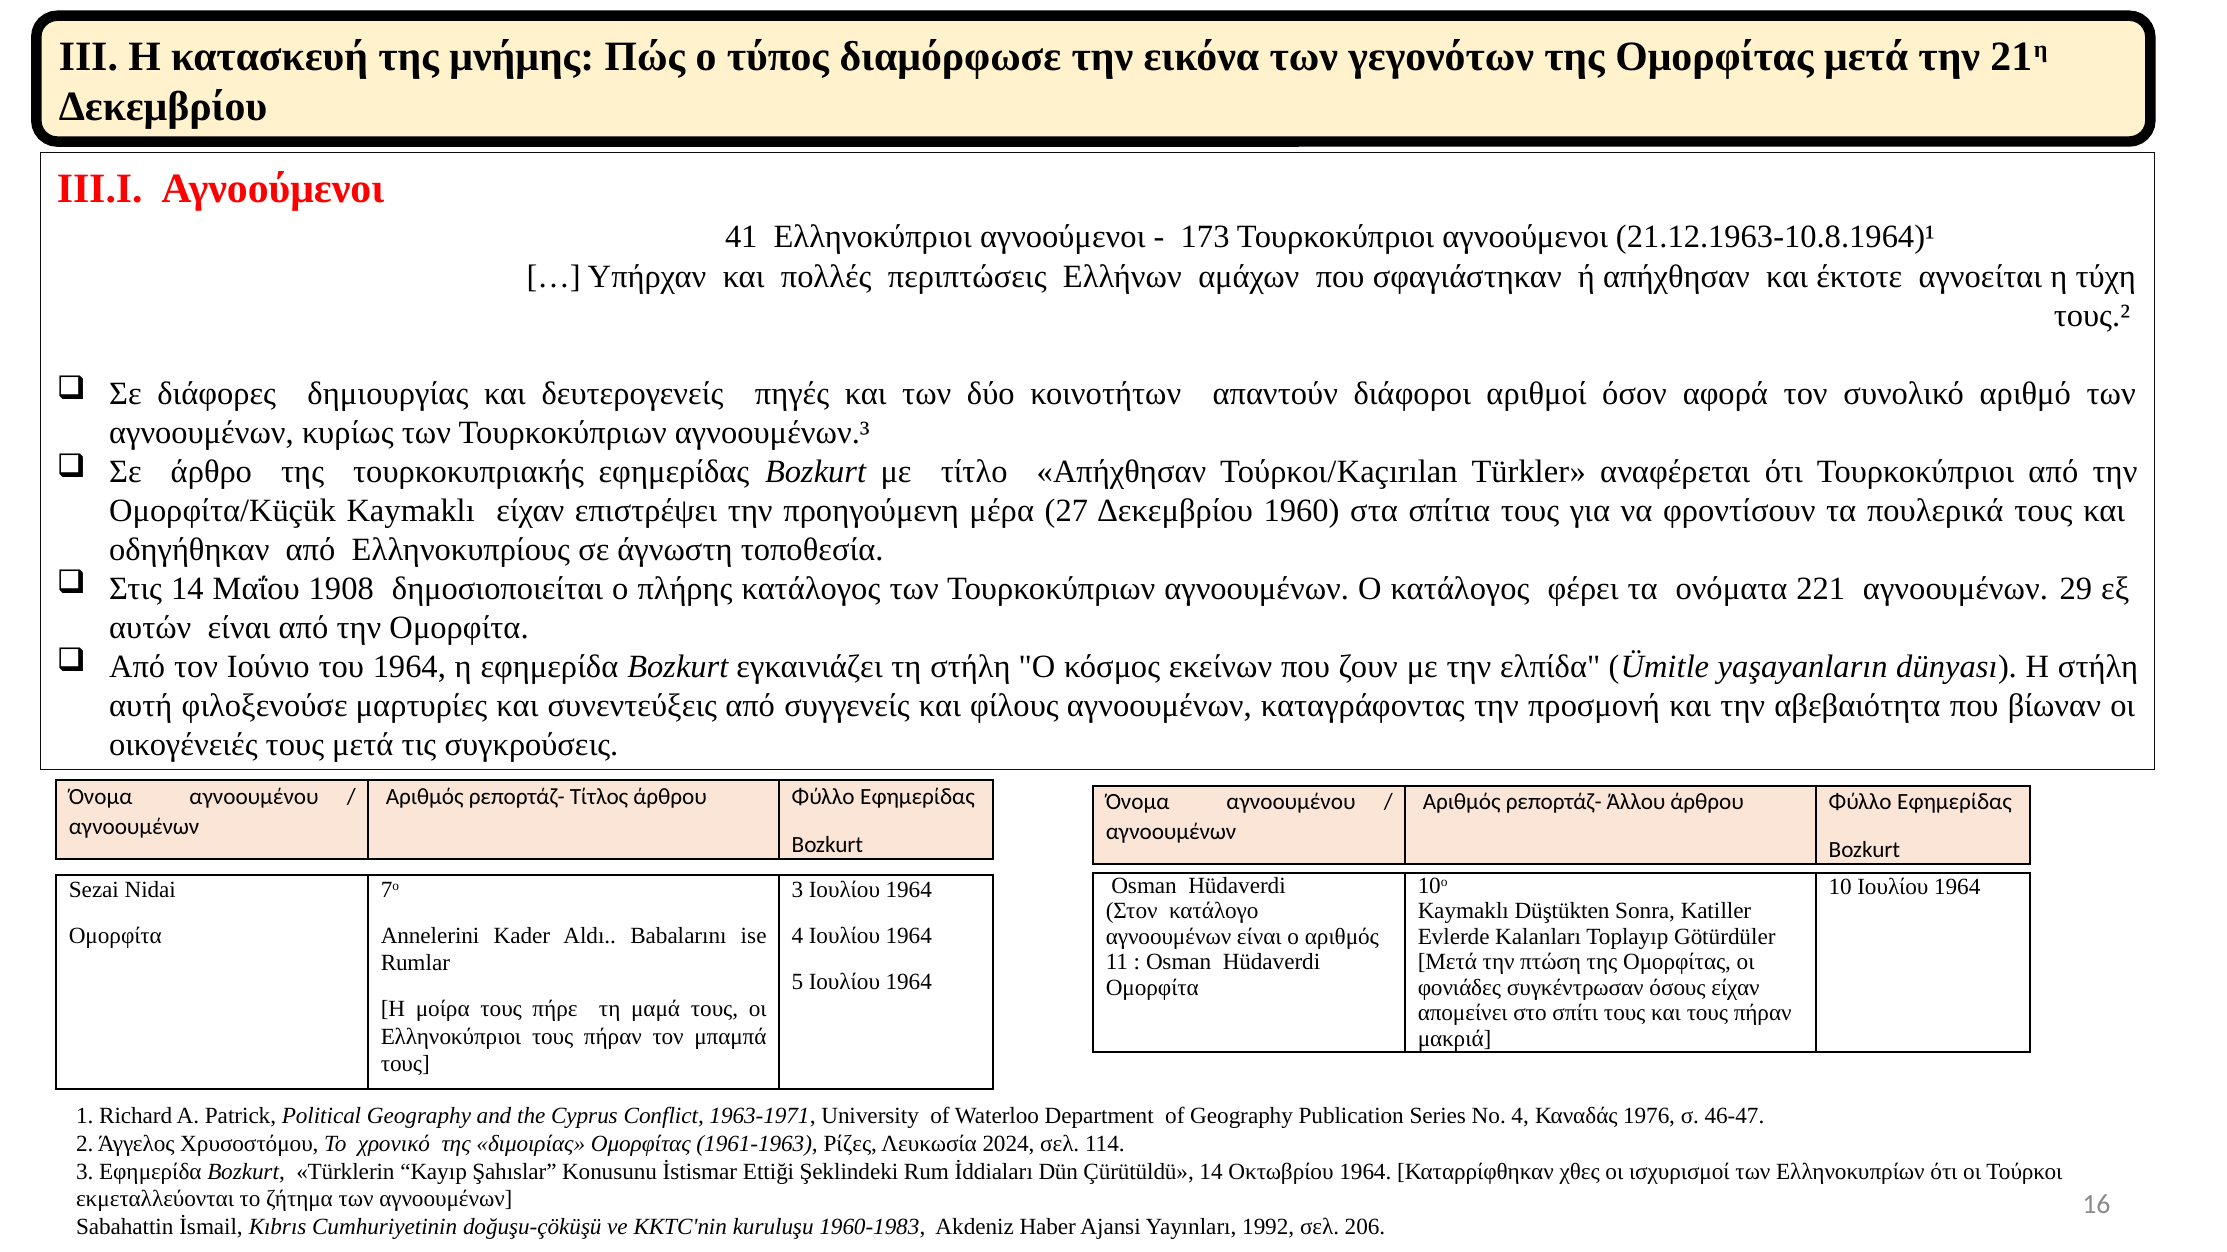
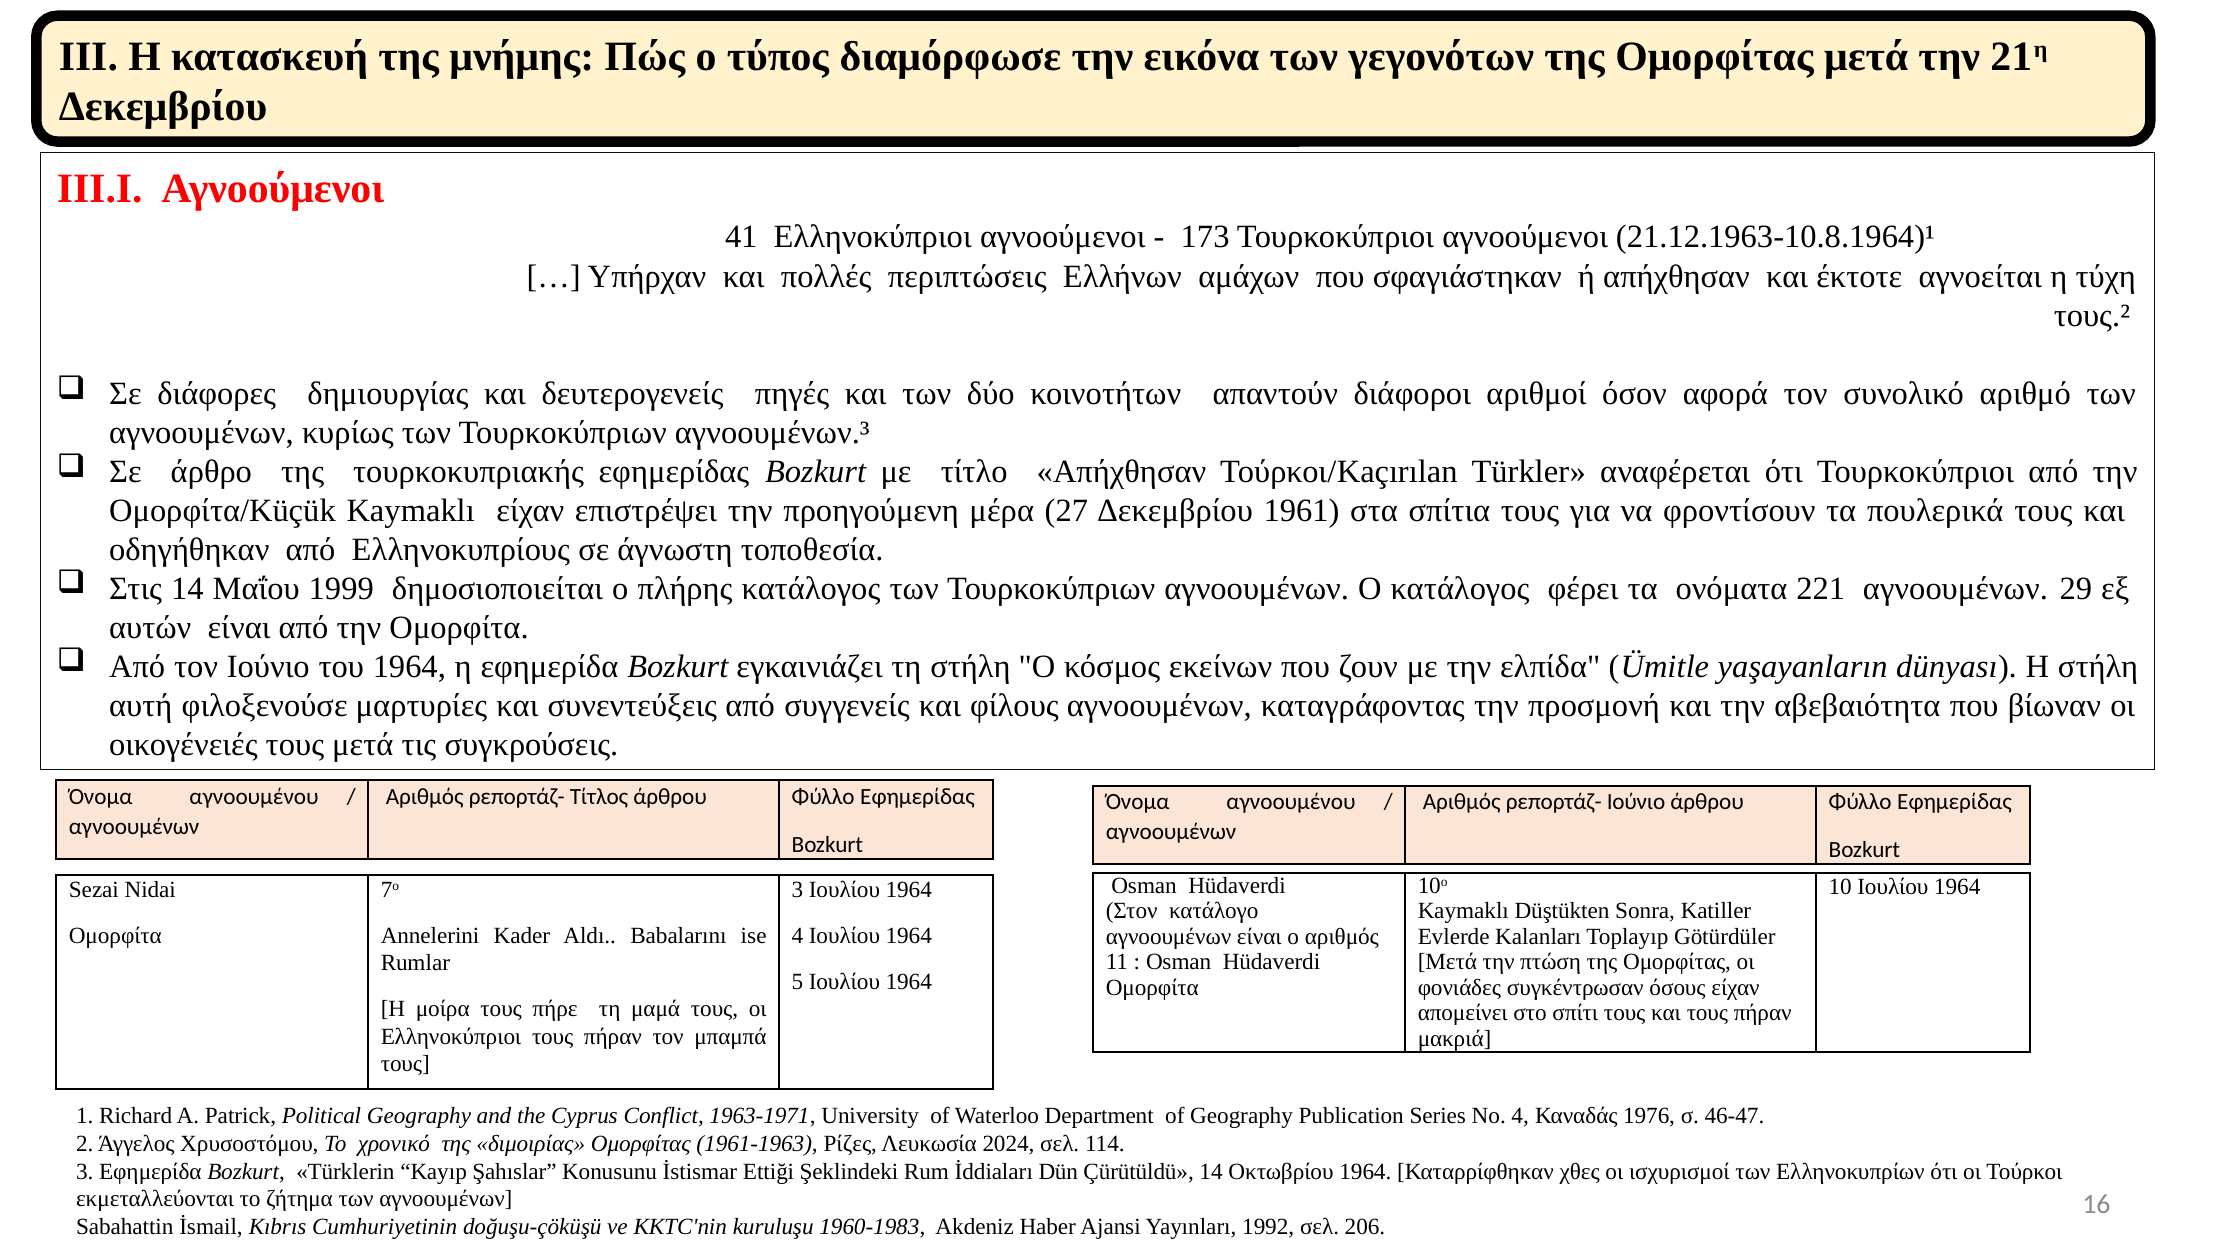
1960: 1960 -> 1961 (1302, 511)
1908: 1908 -> 1999 (341, 589)
ρεπορτάζ- Άλλου: Άλλου -> Ιούνιο (1636, 802)
